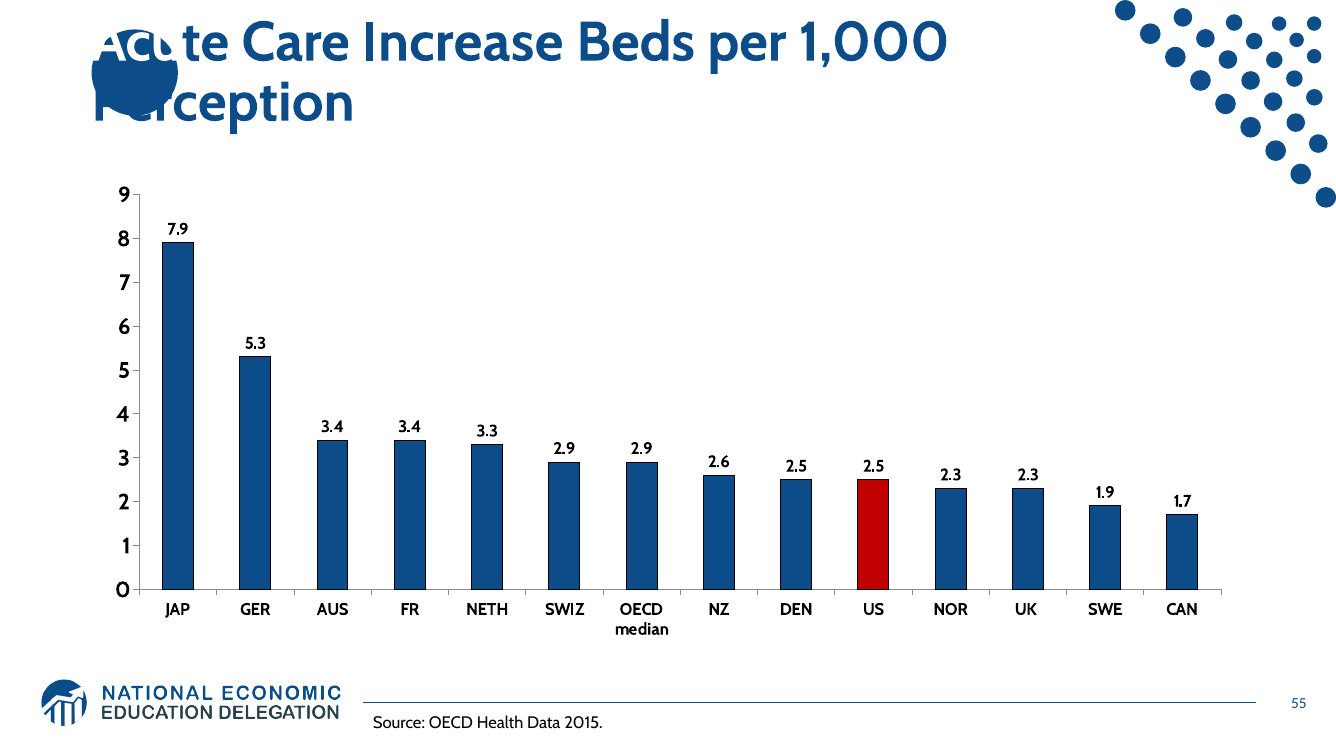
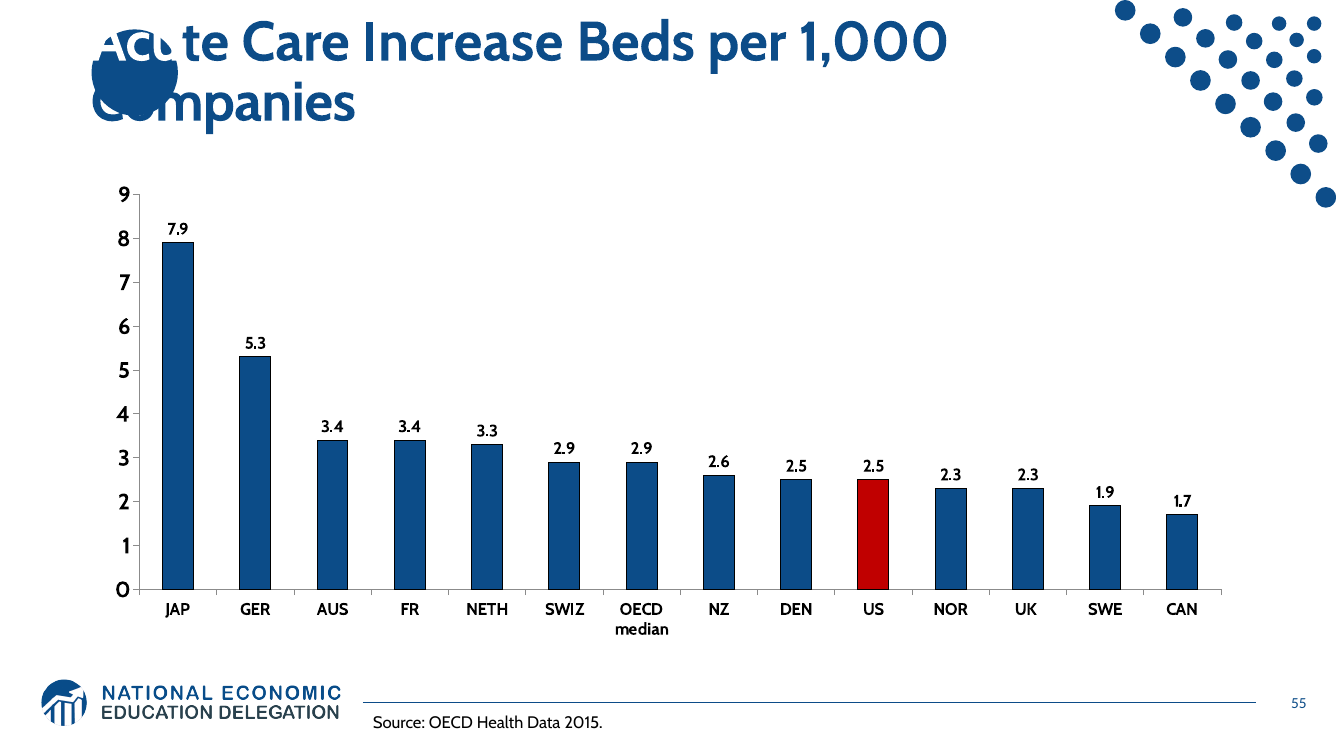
Perception: Perception -> Companies (223, 102)
